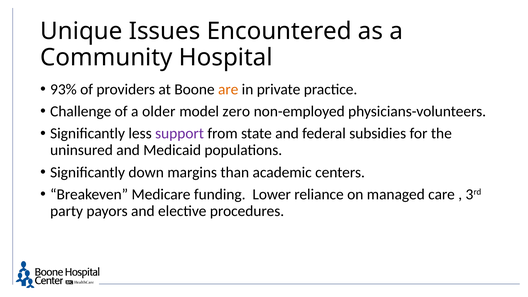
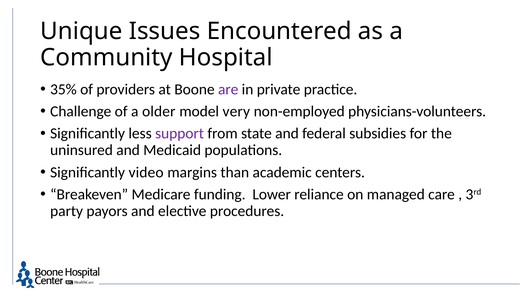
93%: 93% -> 35% (63, 89)
are colour: orange -> purple (228, 89)
zero: zero -> very (236, 111)
down: down -> video (146, 172)
